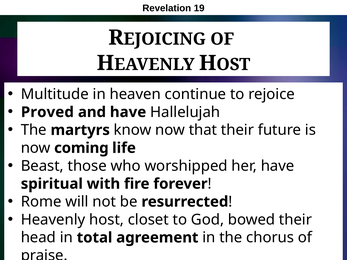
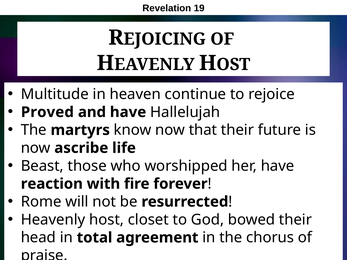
coming: coming -> ascribe (81, 148)
spiritual: spiritual -> reaction (52, 184)
